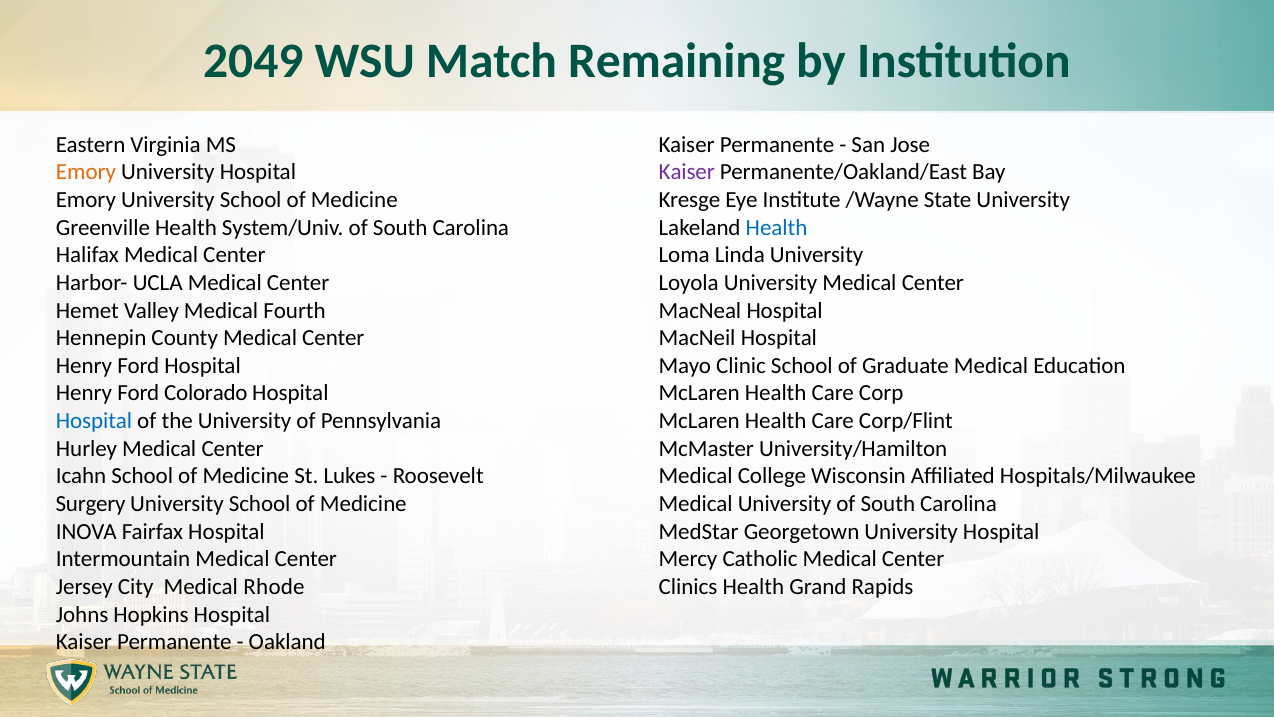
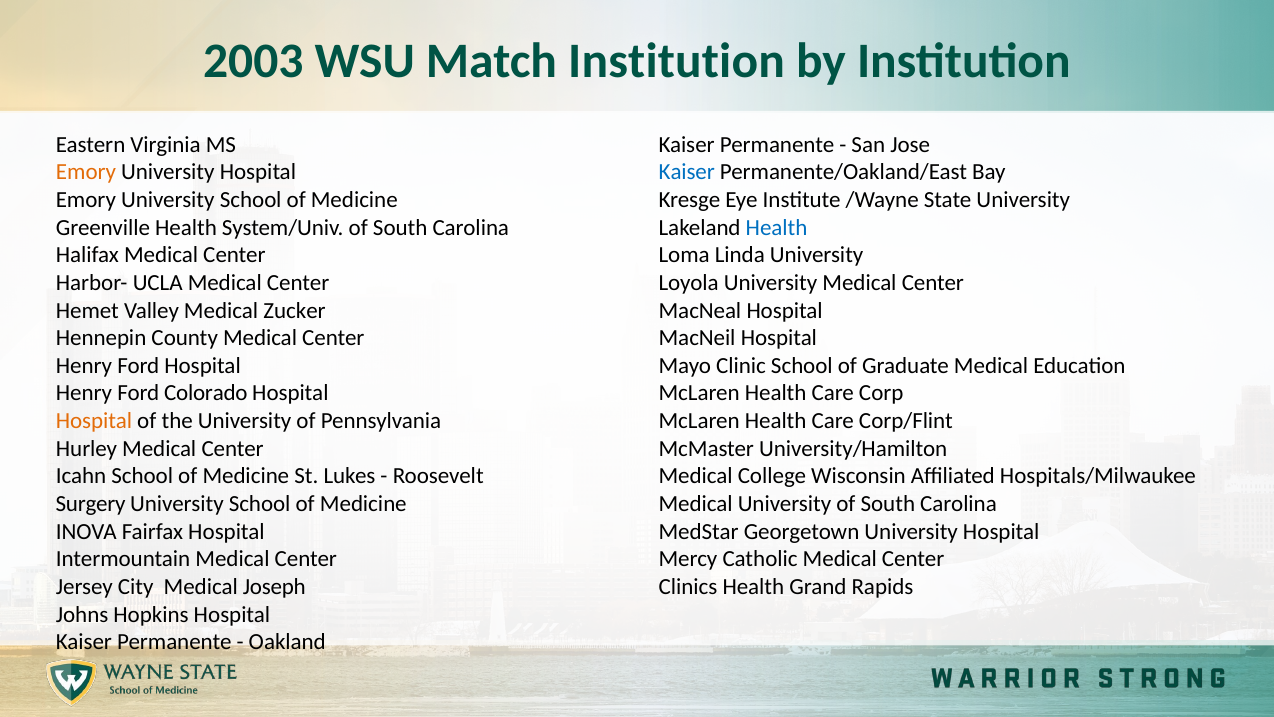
2049: 2049 -> 2003 (253, 61)
Match Remaining: Remaining -> Institution (677, 61)
Kaiser colour: purple -> blue (687, 172)
Fourth: Fourth -> Zucker (295, 310)
Hospital colour: blue -> orange (94, 421)
Rhode: Rhode -> Joseph (274, 587)
